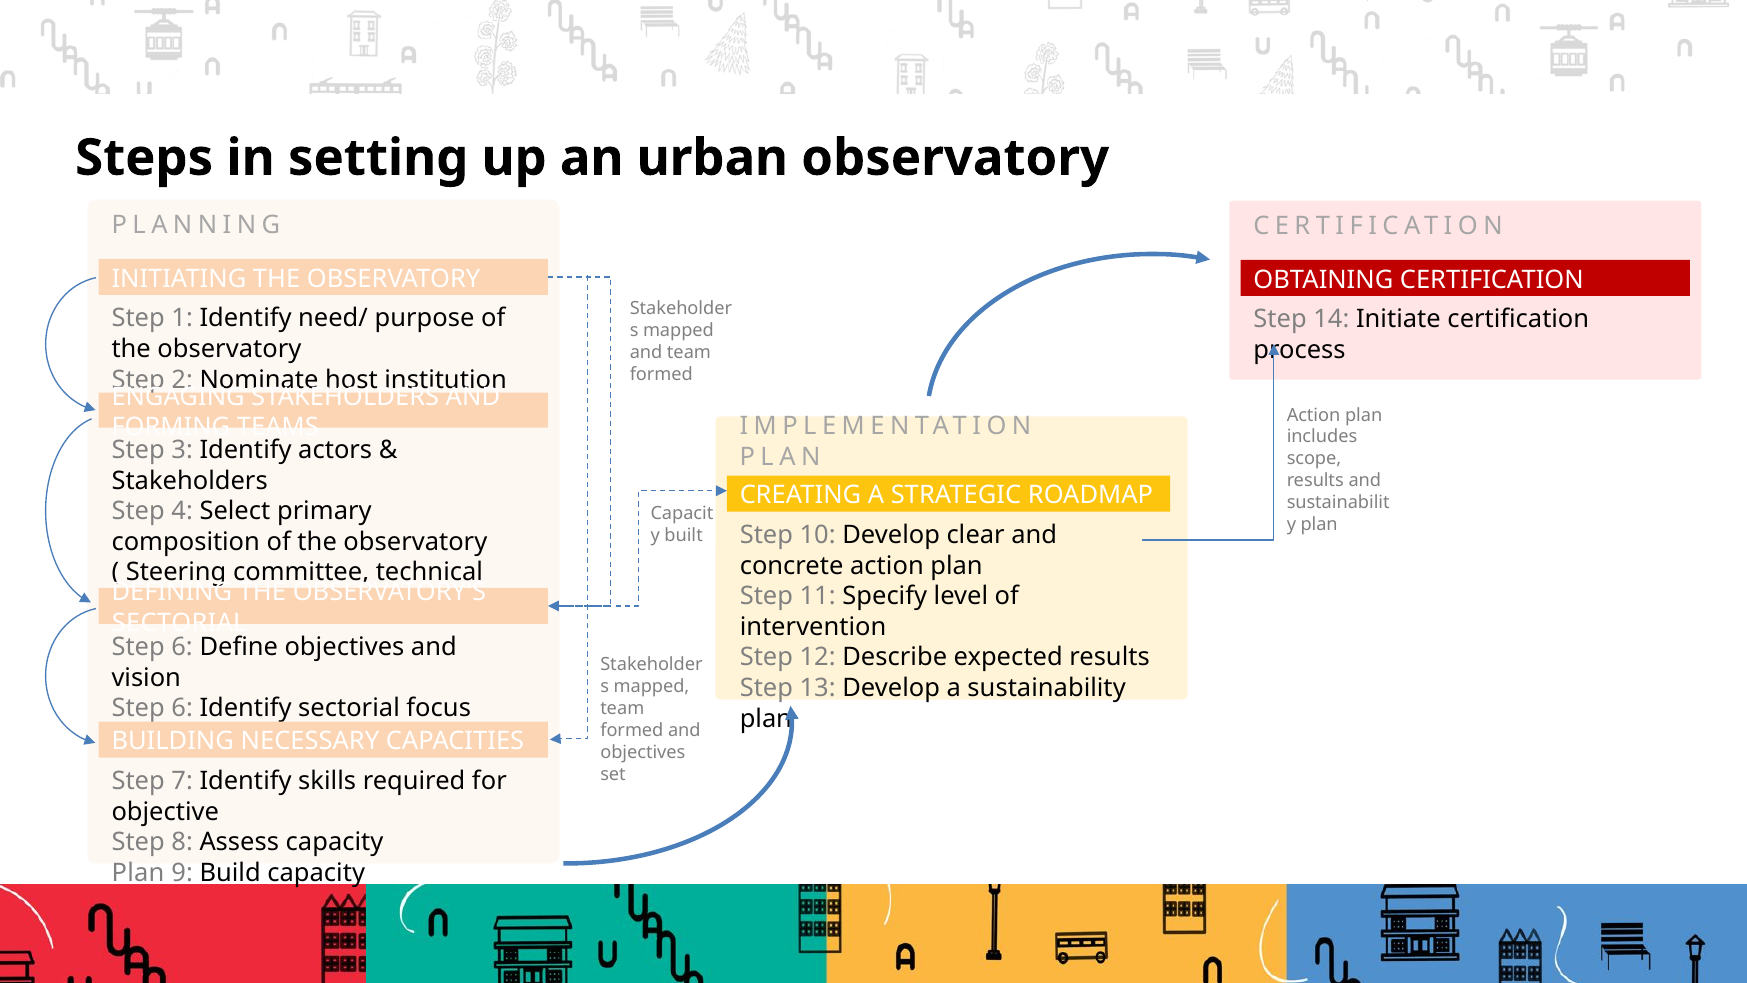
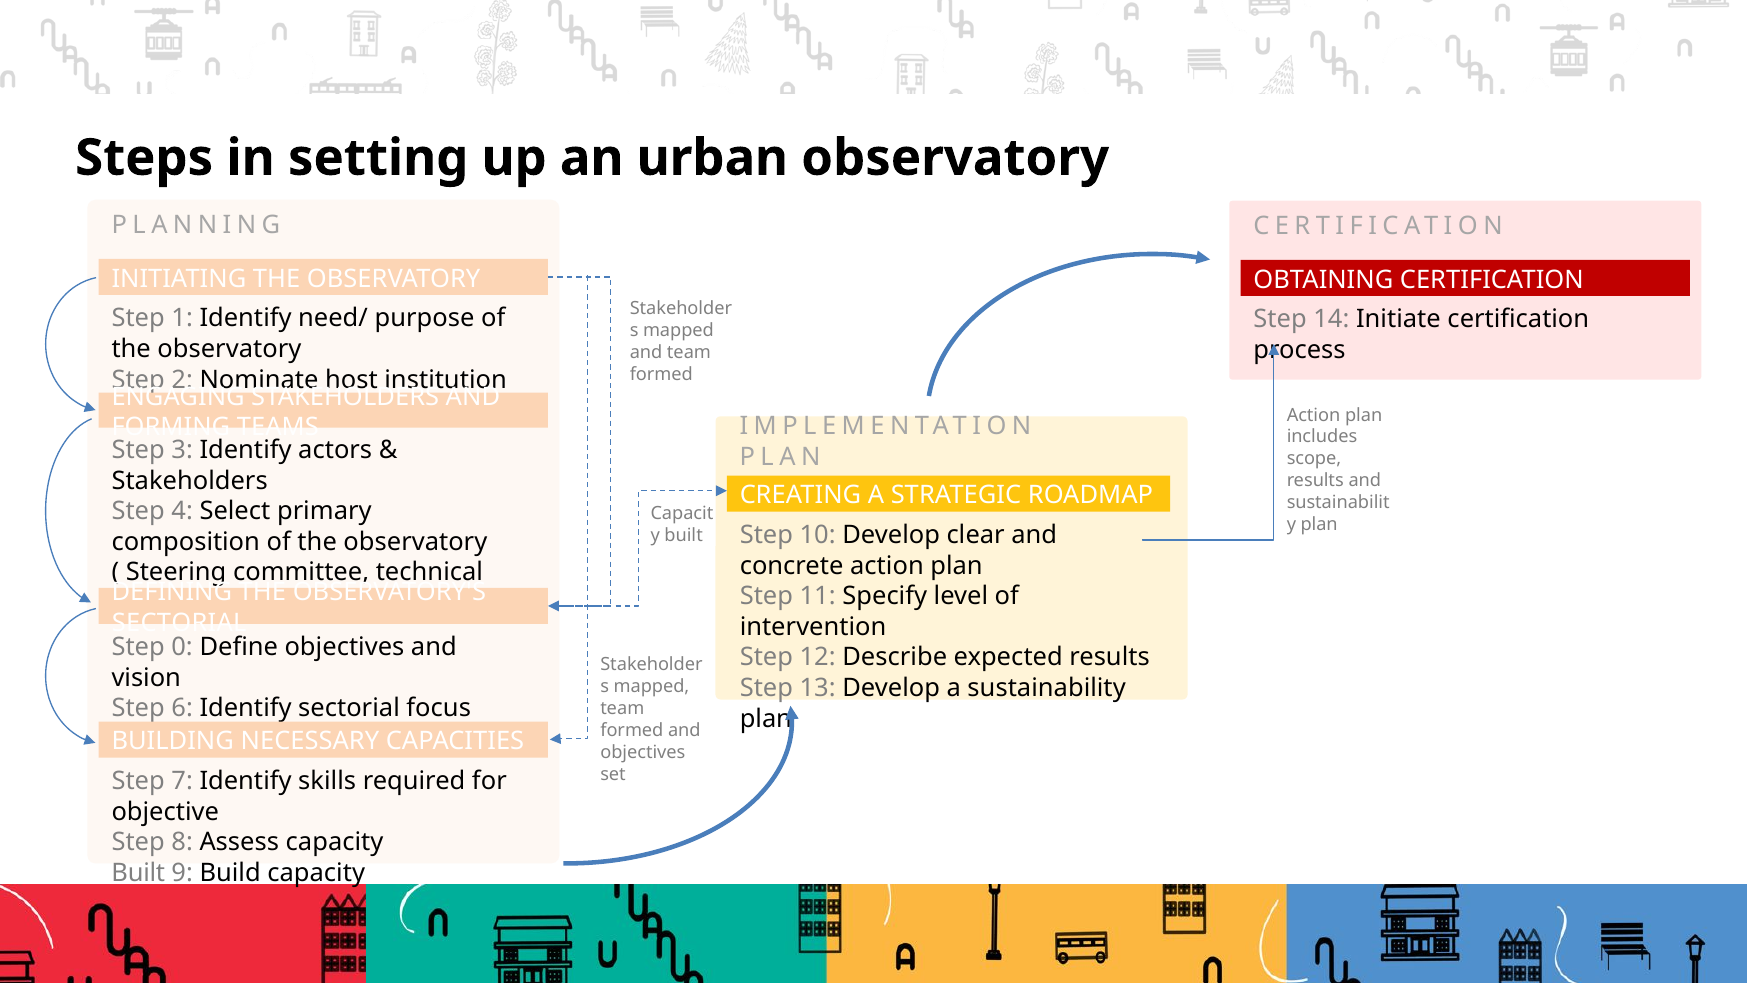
6: 6 -> 0 (182, 647)
Plan: Plan -> Built (138, 873)
